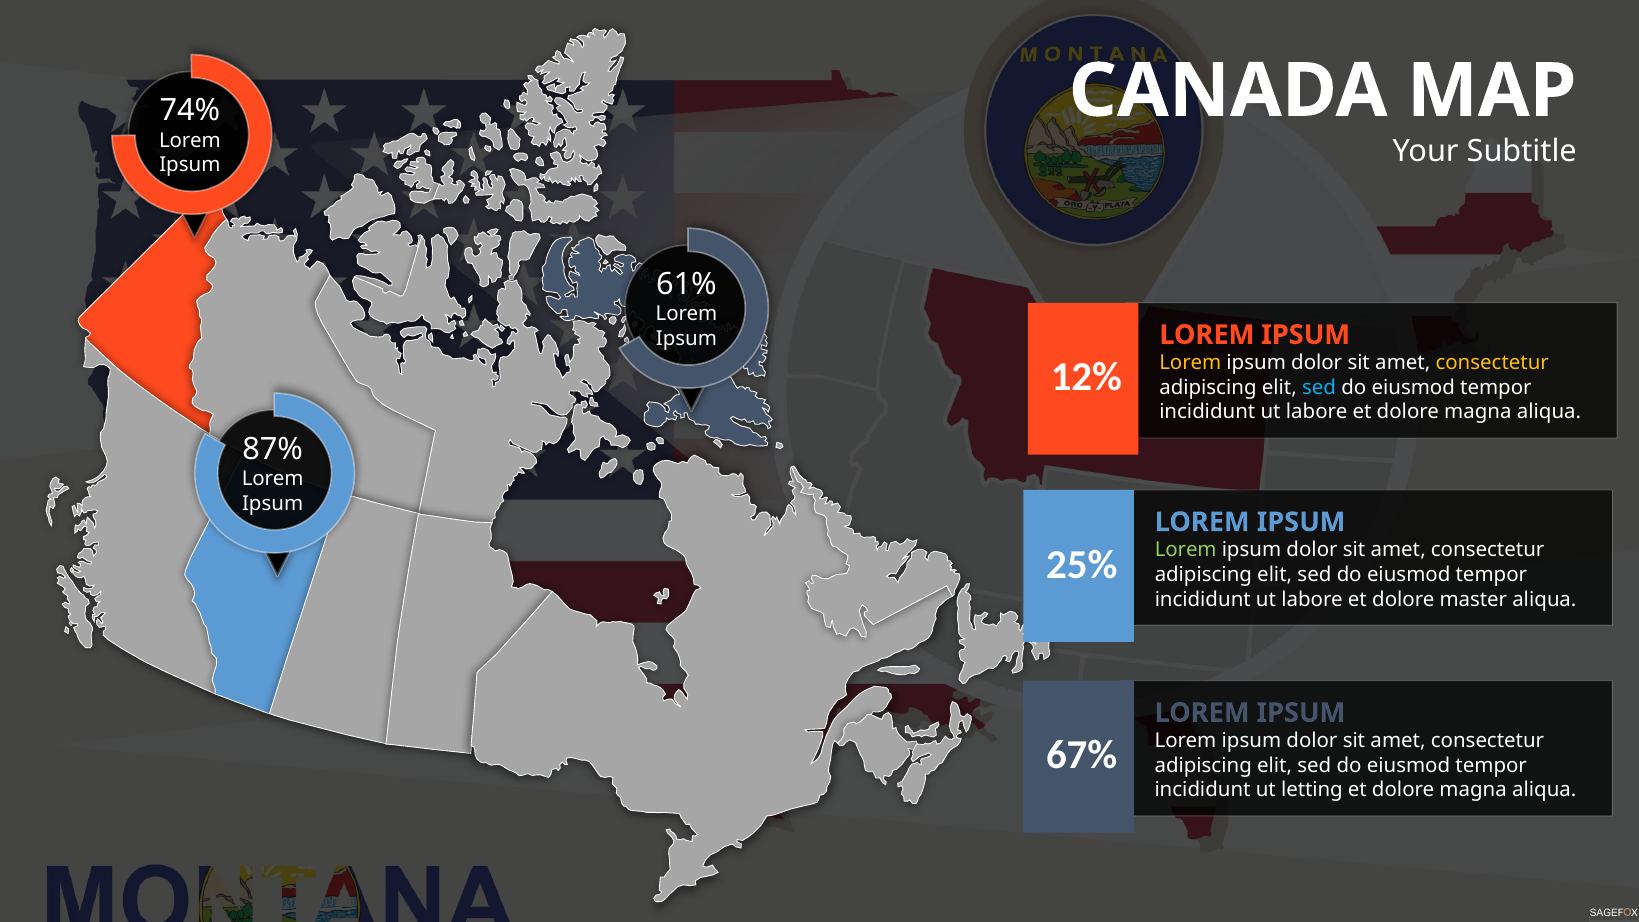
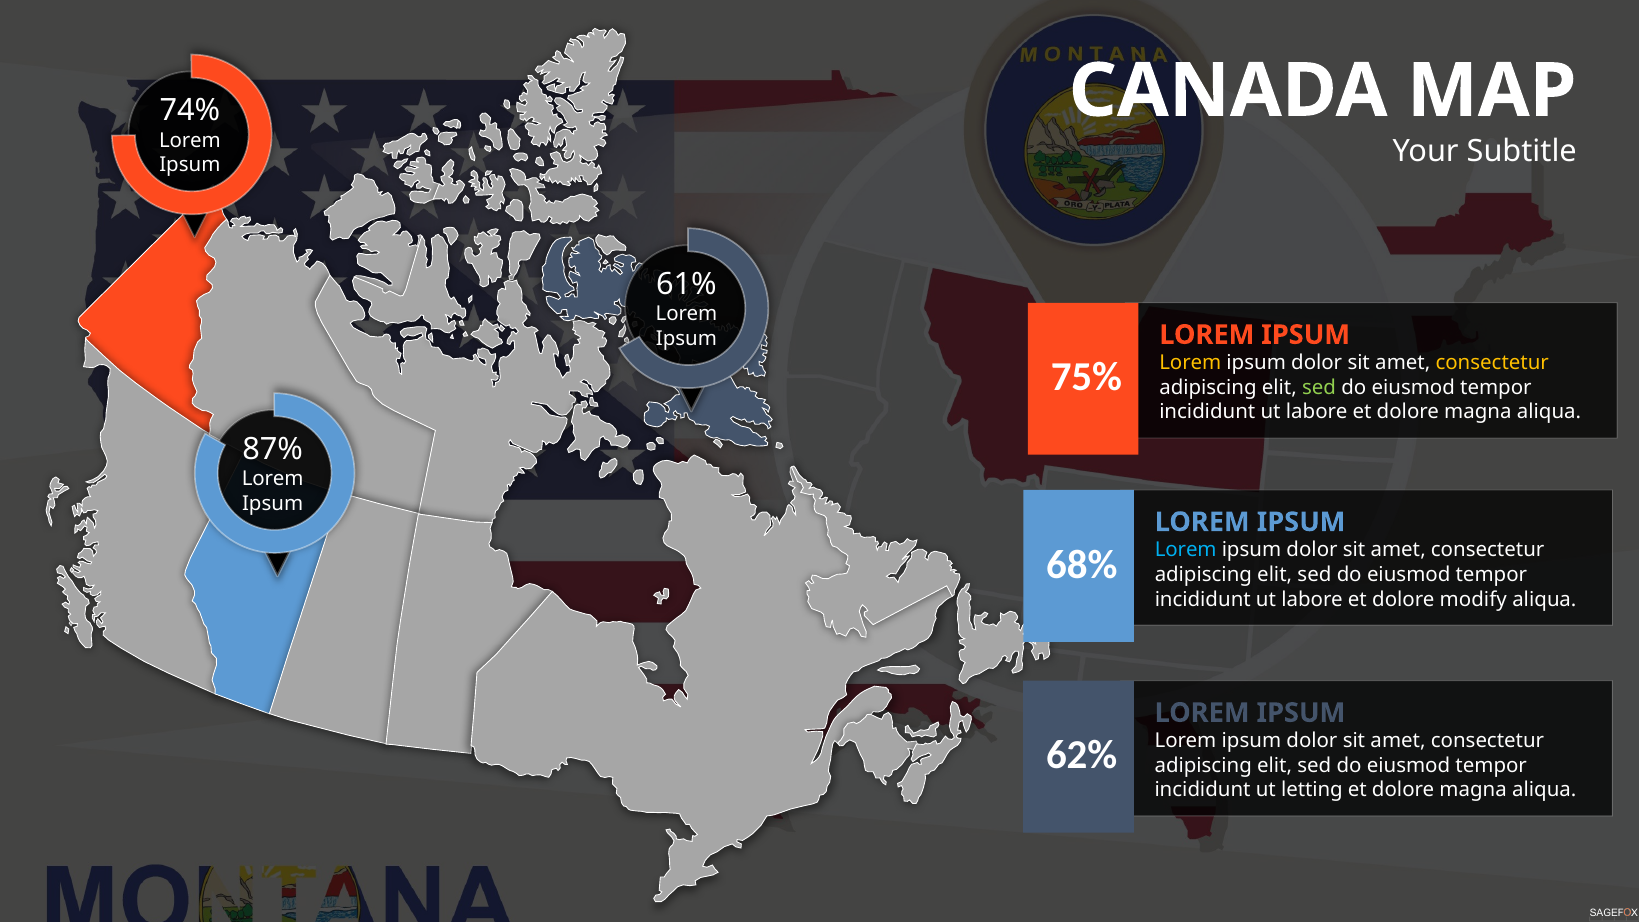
12%: 12% -> 75% (1086, 377)
sed colour: light blue -> light green (1319, 388)
Lorem colour: light green -> light blue (1186, 550)
25%: 25% -> 68% (1082, 565)
master: master -> modify (1473, 599)
67%: 67% -> 62% (1082, 755)
